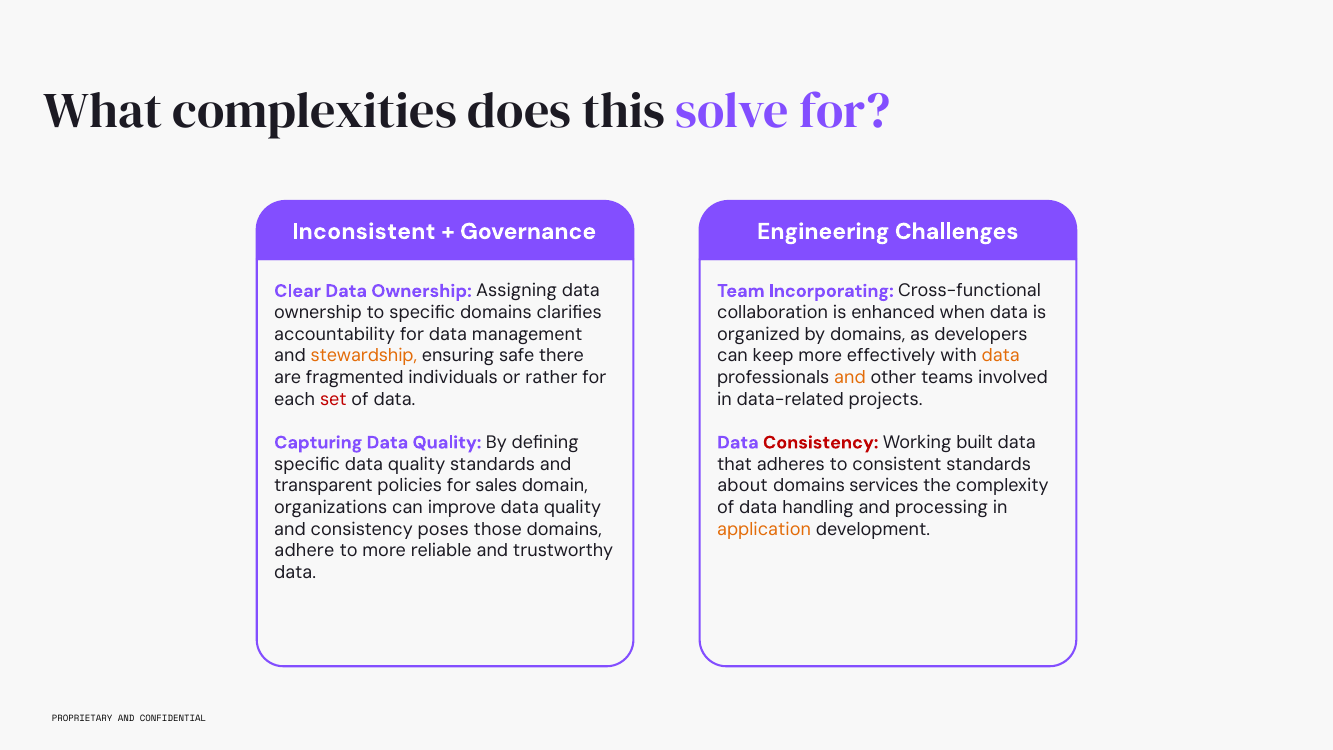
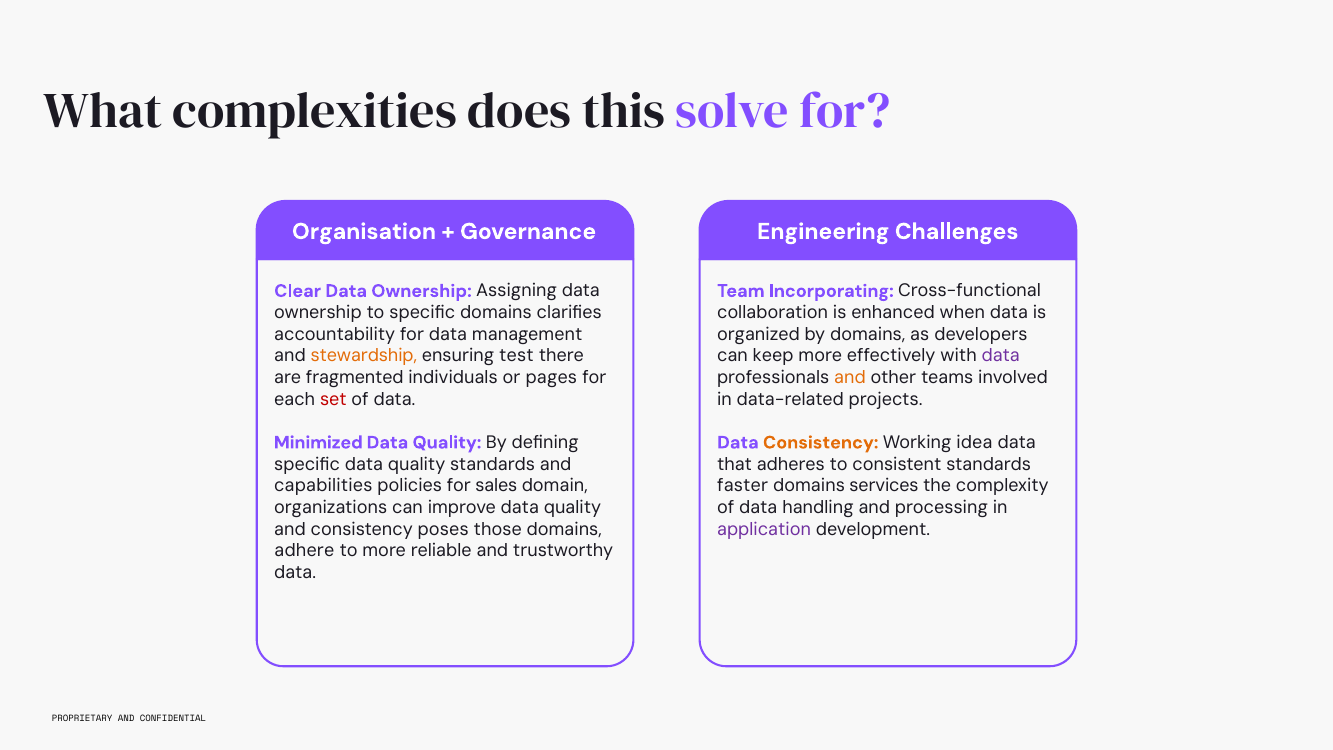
Inconsistent: Inconsistent -> Organisation (364, 231)
safe: safe -> test (517, 356)
data colour: orange -> purple (1001, 356)
rather: rather -> pages (551, 377)
Capturing: Capturing -> Minimized (318, 442)
Consistency colour: red -> orange (821, 442)
built: built -> idea (974, 442)
transparent: transparent -> capabilities (323, 486)
about: about -> faster (743, 486)
application colour: orange -> purple (764, 529)
